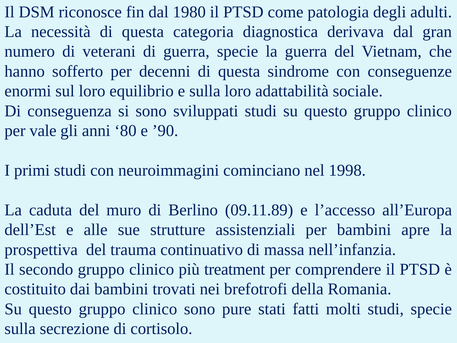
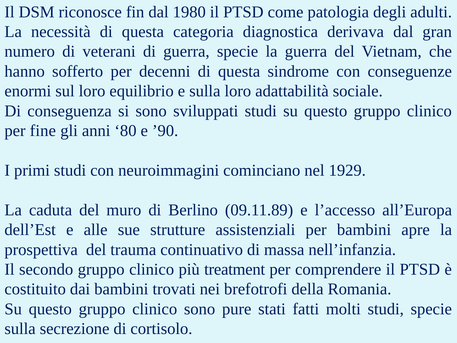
vale: vale -> fine (43, 131)
1998: 1998 -> 1929 (347, 170)
